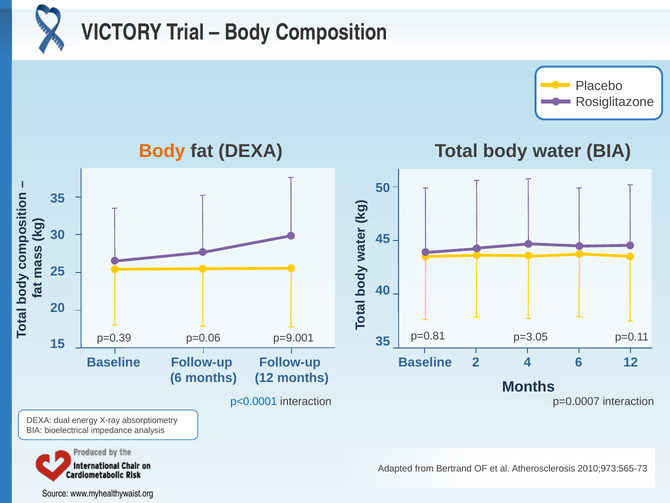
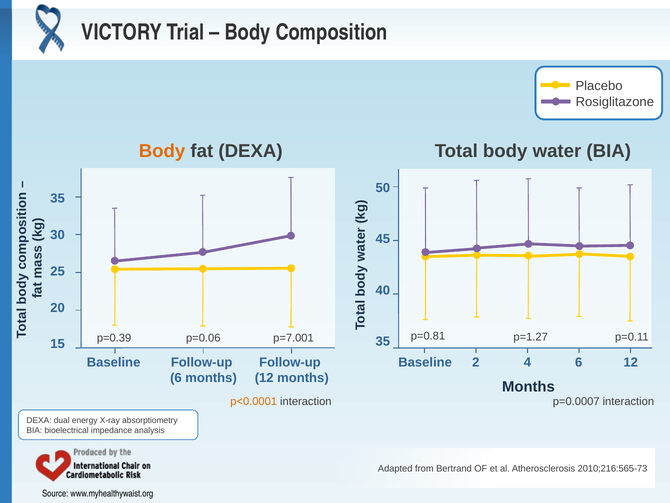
p=9.001: p=9.001 -> p=7.001 (293, 338)
p=3.05: p=3.05 -> p=1.27 (531, 337)
p<0.0001 colour: blue -> orange (254, 401)
2010;973:565-73: 2010;973:565-73 -> 2010;216:565-73 (613, 468)
